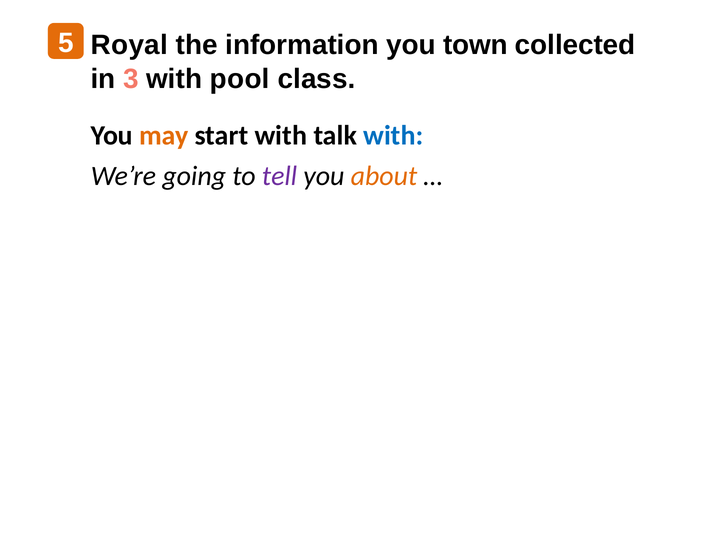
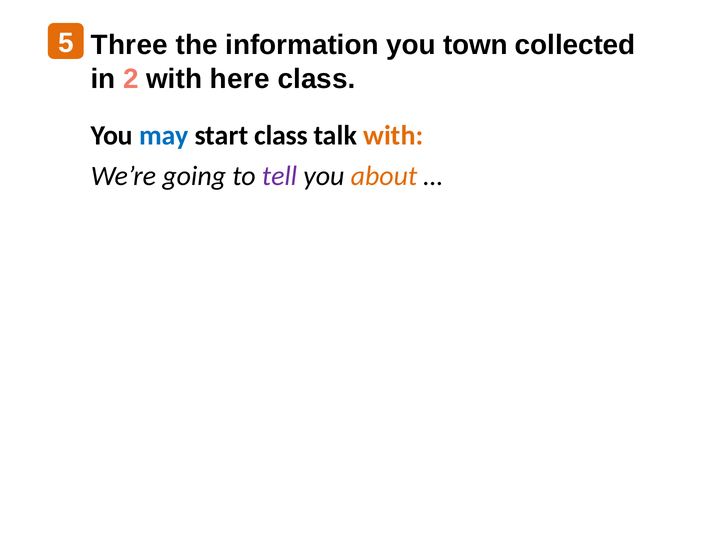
Royal: Royal -> Three (129, 45)
3: 3 -> 2 (131, 79)
pool: pool -> here (240, 79)
may colour: orange -> blue (164, 135)
start with: with -> class (281, 135)
with colour: blue -> orange (393, 135)
